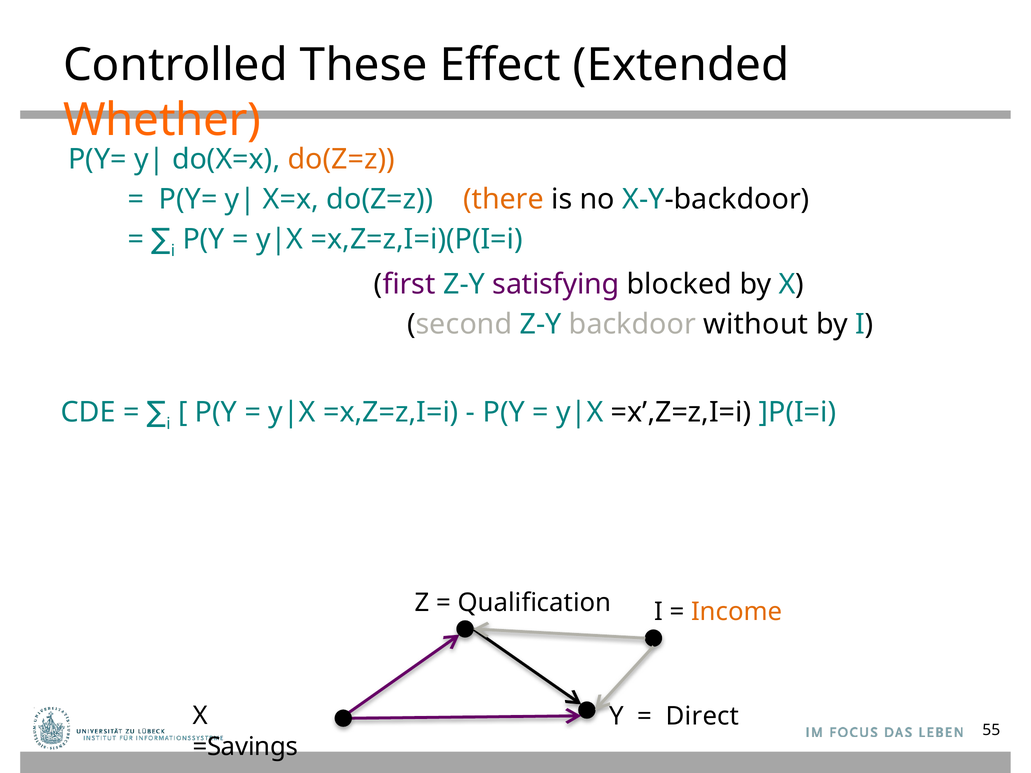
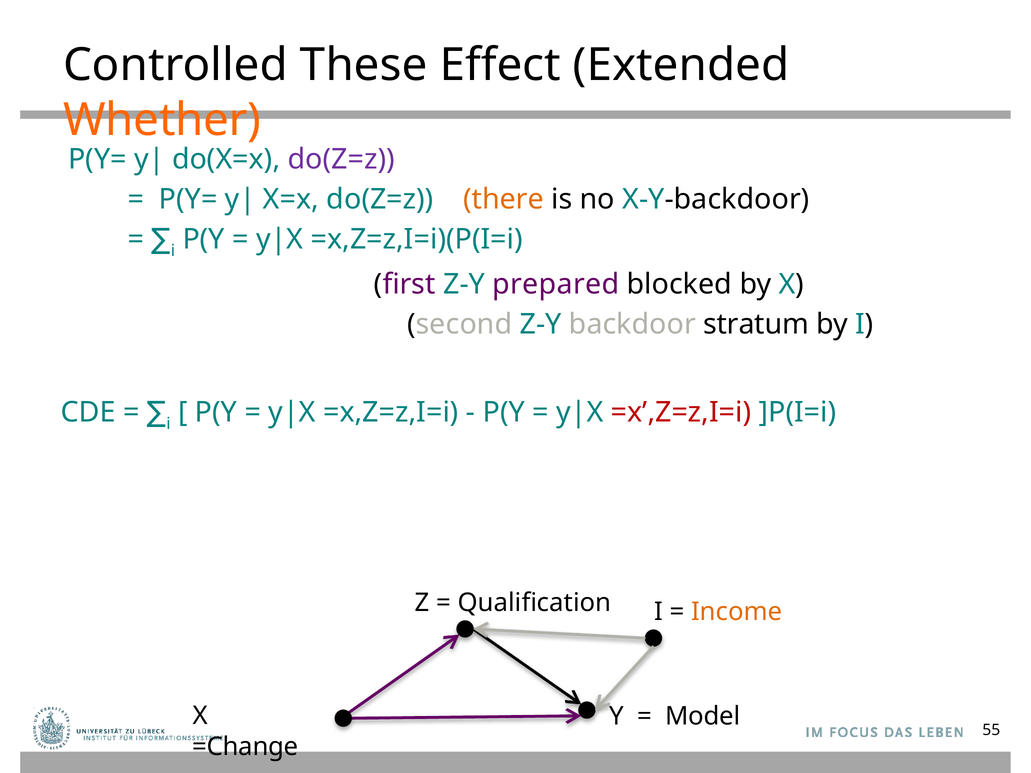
do(Z=z colour: orange -> purple (341, 159)
satisfying: satisfying -> prepared (556, 284)
without: without -> stratum (756, 324)
=x’,Z=z,I=i colour: black -> red (681, 413)
Direct: Direct -> Model (703, 716)
=Savings: =Savings -> =Change (245, 747)
